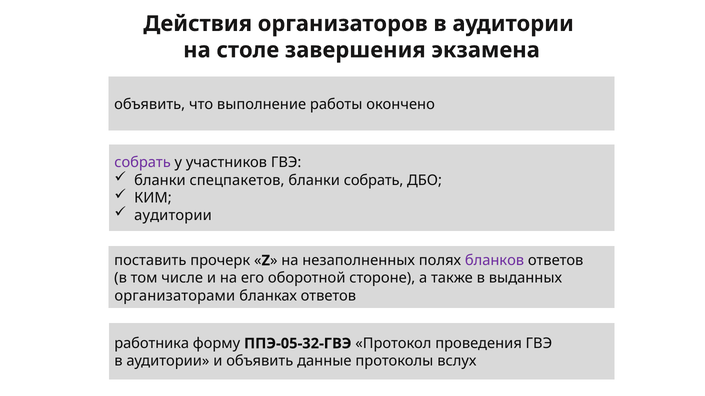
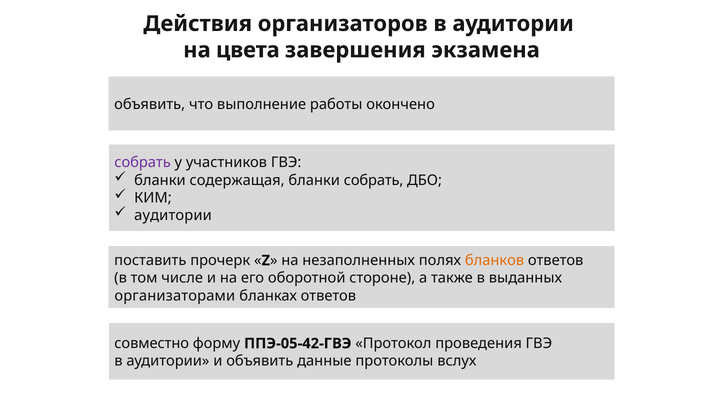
столе: столе -> цвета (248, 50)
спецпакетов: спецпакетов -> содержащая (237, 180)
бланков colour: purple -> orange (495, 261)
работника: работника -> совместно (152, 344)
ППЭ-05-32-ГВЭ: ППЭ-05-32-ГВЭ -> ППЭ-05-42-ГВЭ (298, 344)
